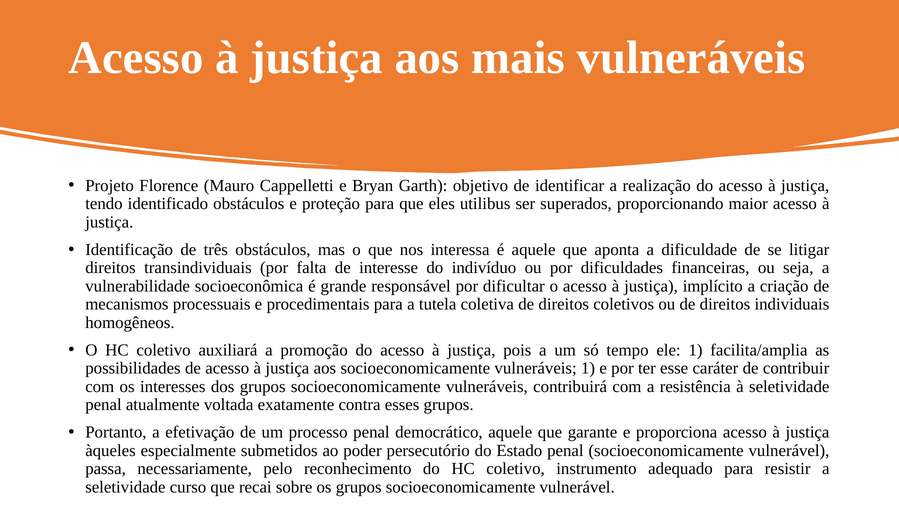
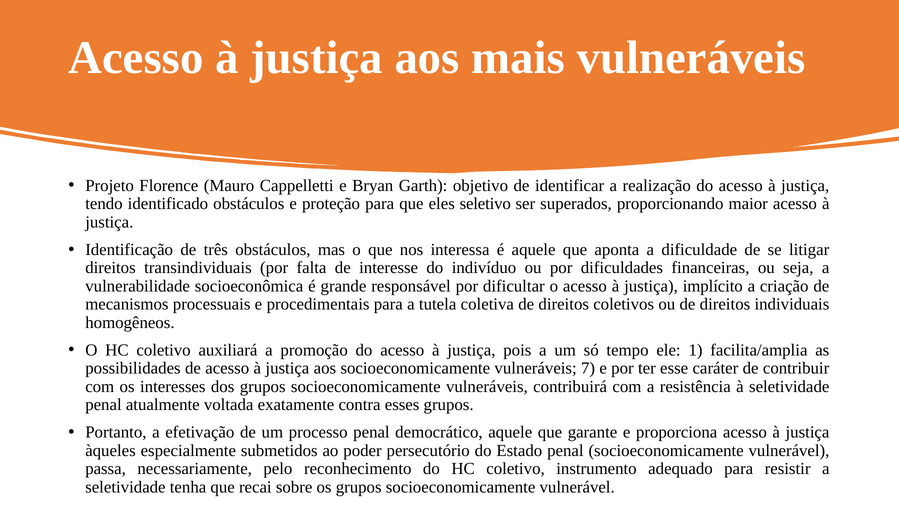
utilibus: utilibus -> seletivo (485, 204)
vulneráveis 1: 1 -> 7 (588, 368)
curso: curso -> tenha (188, 487)
